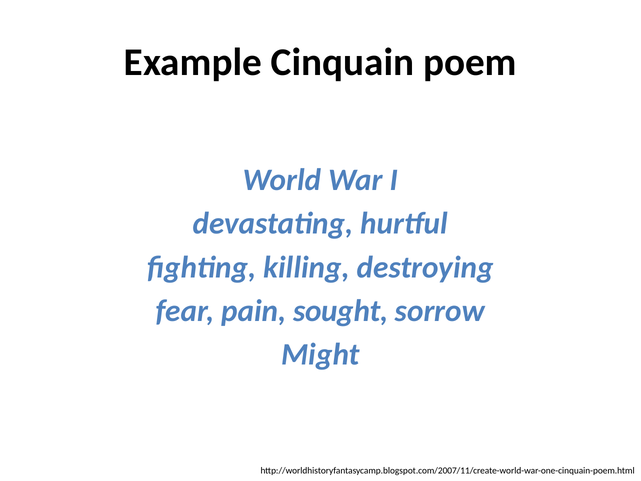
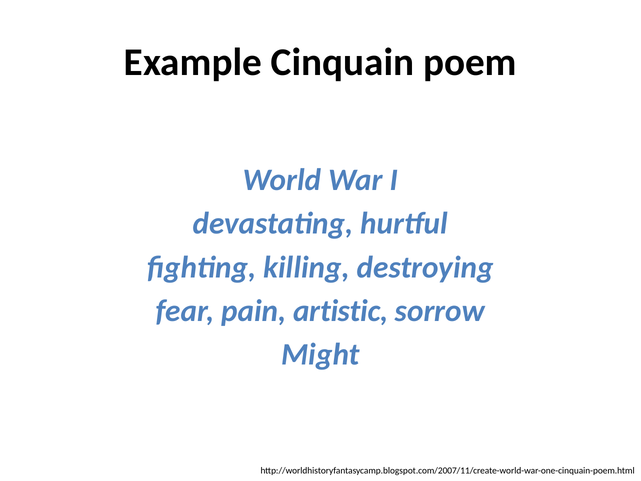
sought: sought -> artistic (341, 311)
